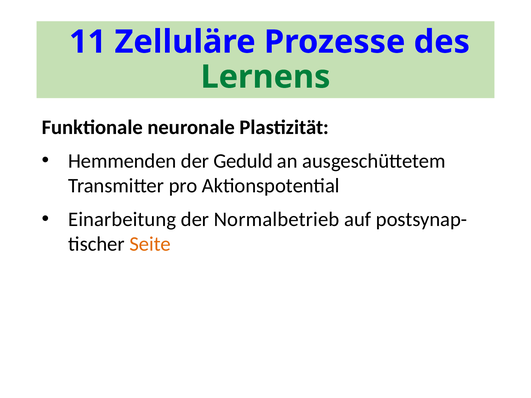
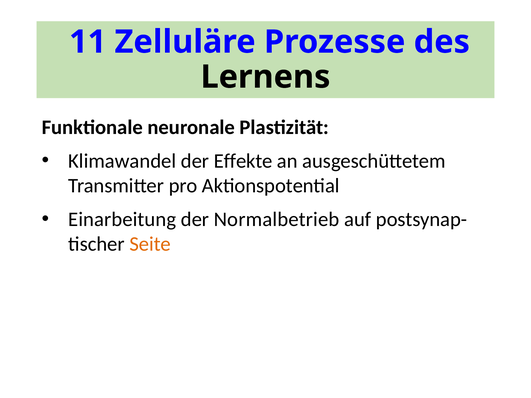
Lernens colour: green -> black (265, 77)
Hemmenden: Hemmenden -> Klimawandel (122, 161)
Geduld: Geduld -> Effekte (243, 161)
